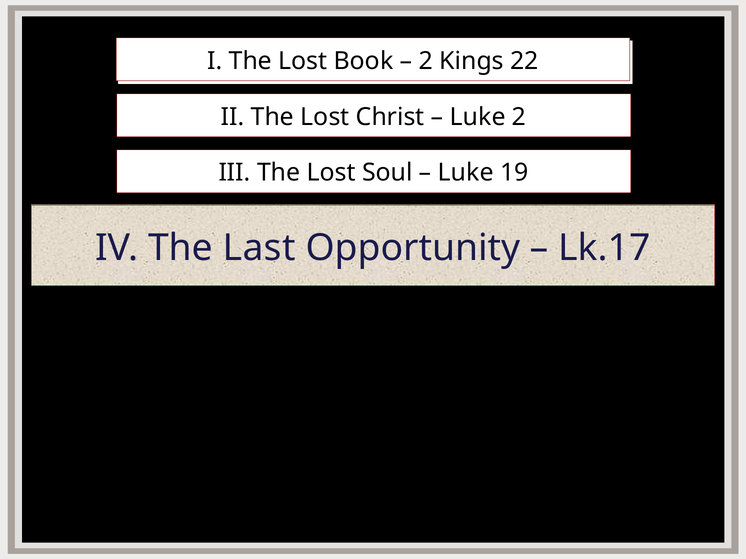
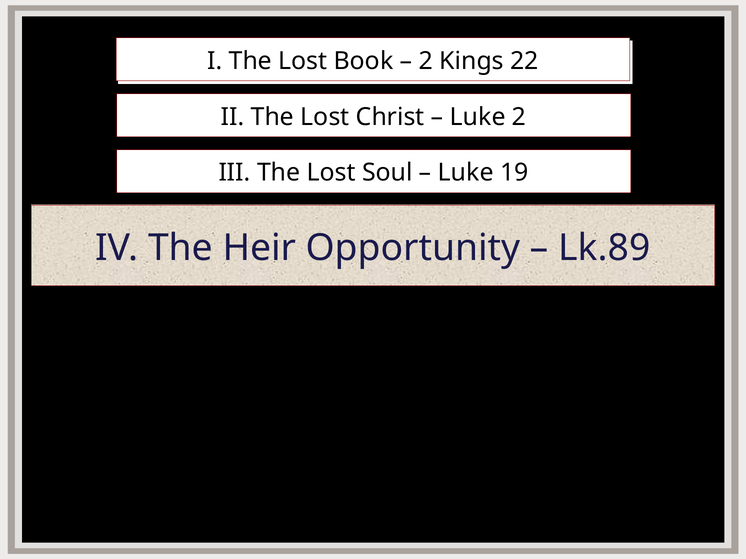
Last: Last -> Heir (259, 248)
Lk.17: Lk.17 -> Lk.89 (604, 248)
